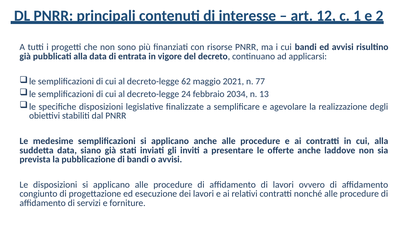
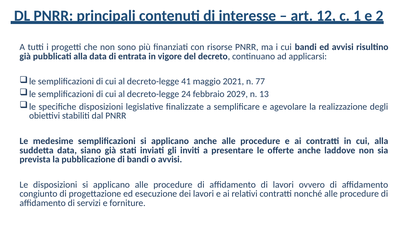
62: 62 -> 41 (186, 81)
2034: 2034 -> 2029 (237, 94)
